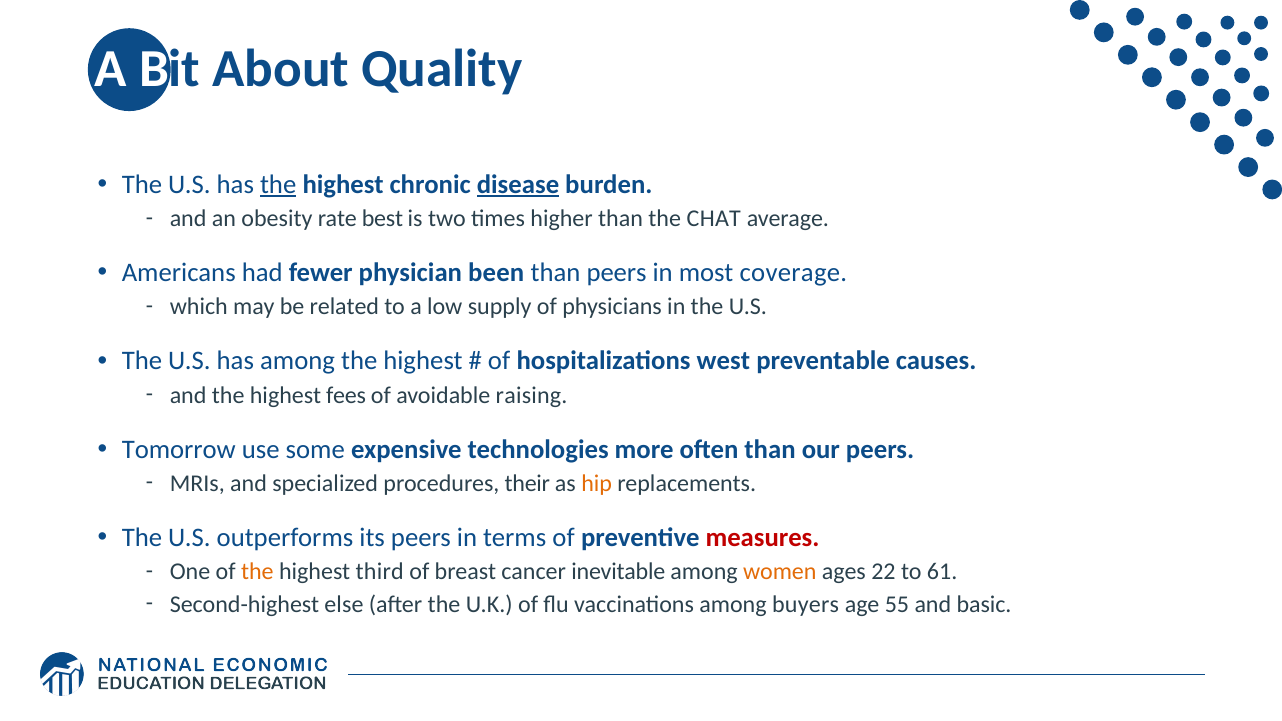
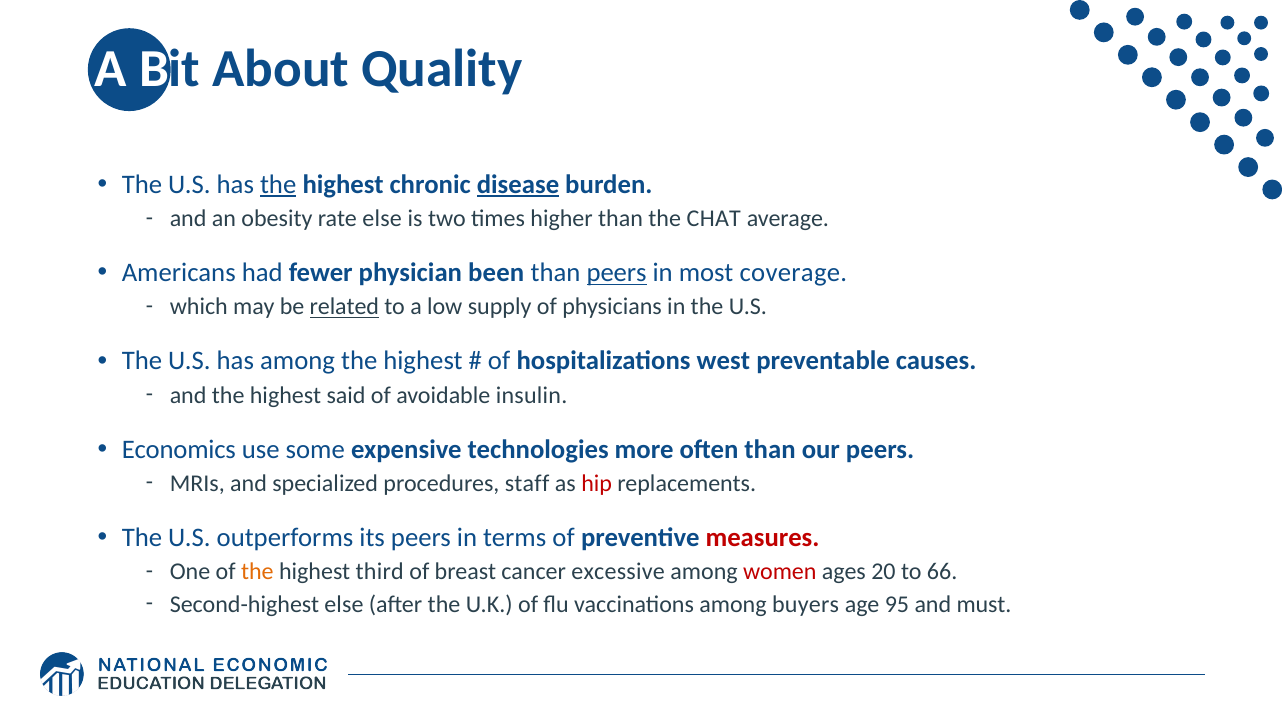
rate best: best -> else (382, 219)
peers underline: none -> present (617, 273)
related underline: none -> present (344, 307)
fees: fees -> said (346, 395)
raising: raising -> insulin (532, 395)
Tomorrow: Tomorrow -> Economics (179, 449)
their: their -> staff (527, 483)
hip colour: orange -> red (597, 483)
inevitable: inevitable -> excessive (618, 572)
women colour: orange -> red (780, 572)
22: 22 -> 20 (883, 572)
61: 61 -> 66 (942, 572)
55: 55 -> 95 (897, 604)
basic: basic -> must (984, 604)
